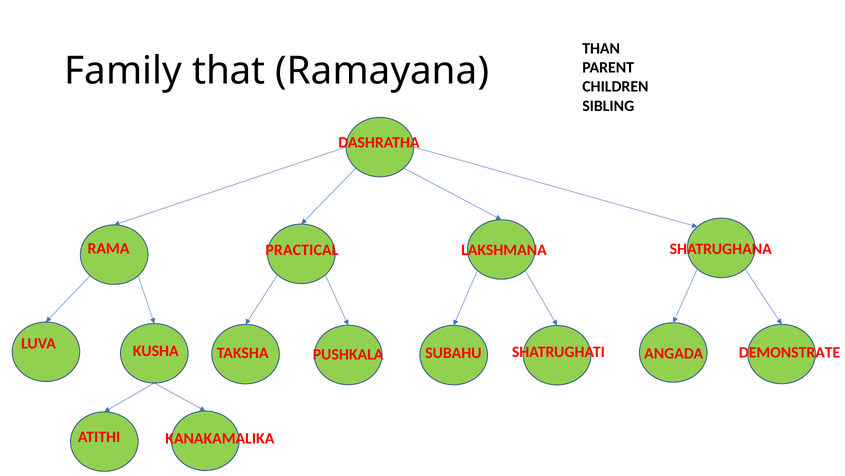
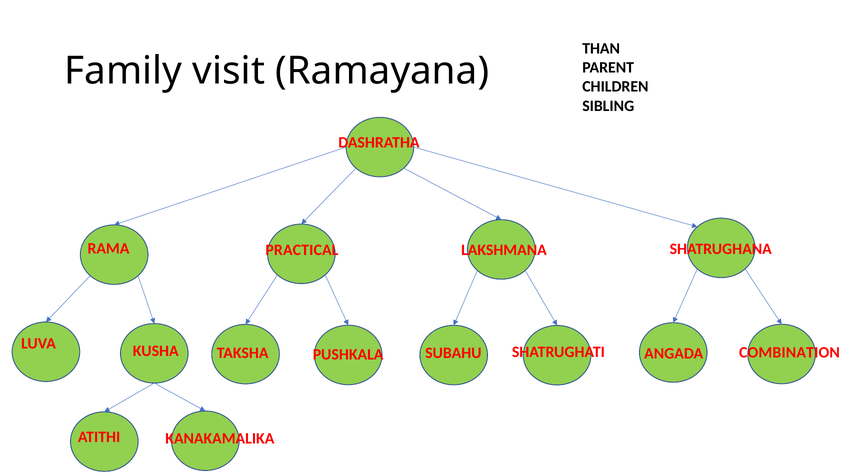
that: that -> visit (229, 71)
DEMONSTRATE: DEMONSTRATE -> COMBINATION (789, 352)
